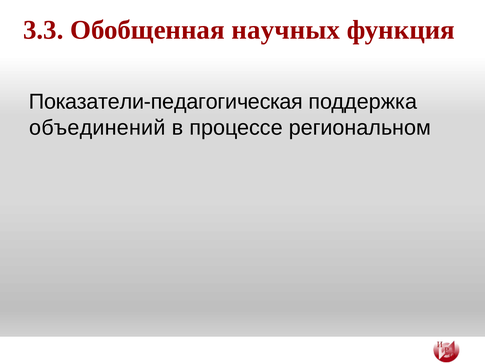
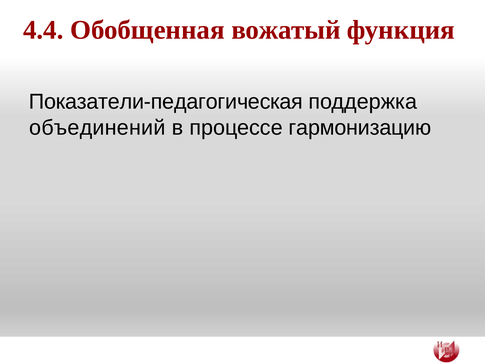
3.3: 3.3 -> 4.4 (43, 30)
научных: научных -> вожатый (286, 30)
региональном: региональном -> гармонизацию (360, 128)
